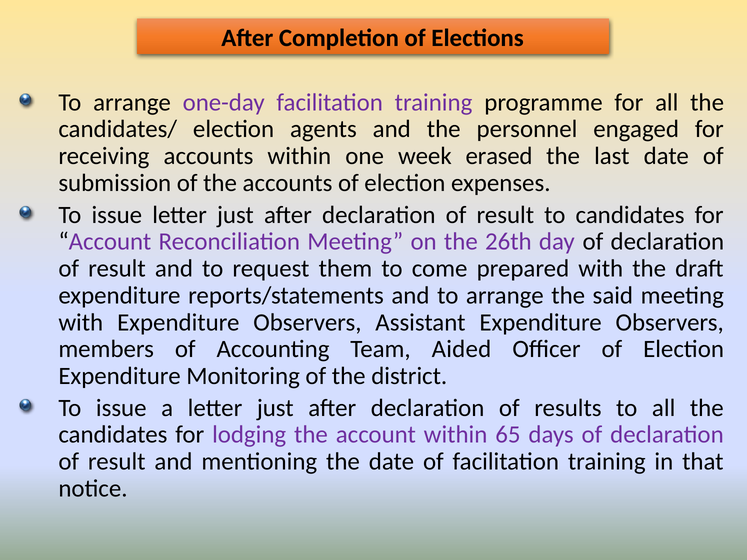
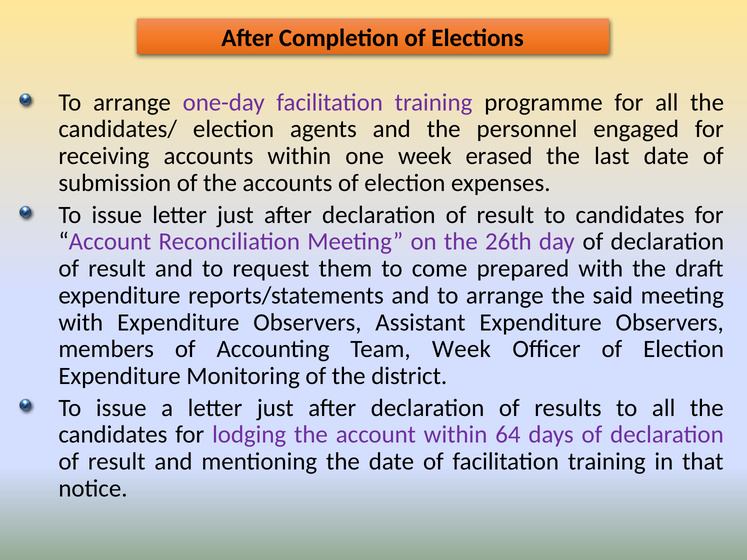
Team Aided: Aided -> Week (461, 349)
65: 65 -> 64 (508, 435)
